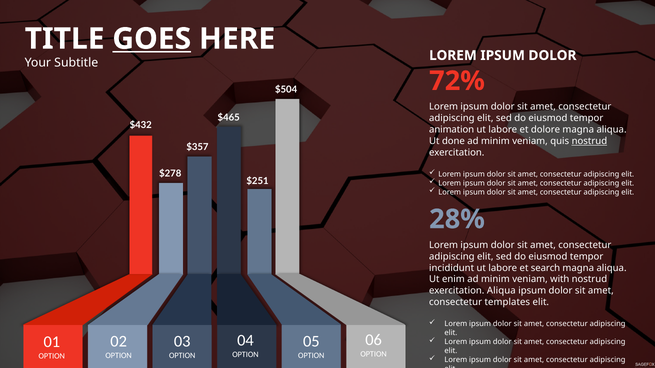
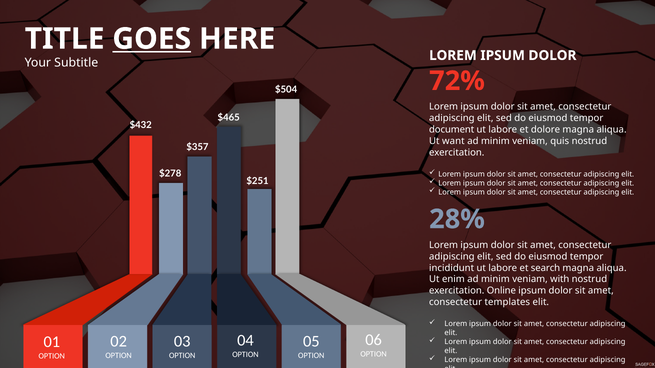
animation: animation -> document (452, 130)
done: done -> want (453, 141)
nostrud underline: present -> none (589, 141)
exercitation Aliqua: Aliqua -> Online (501, 291)
